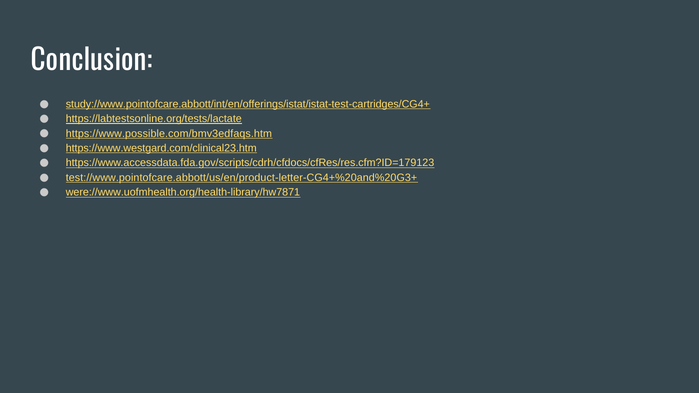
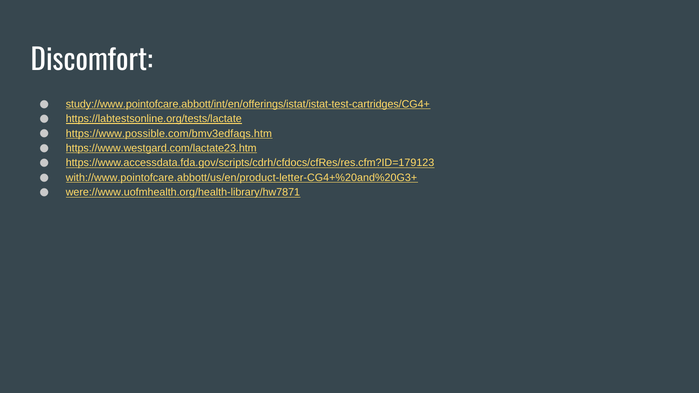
Conclusion: Conclusion -> Discomfort (92, 61)
https://www.westgard.com/clinical23.htm: https://www.westgard.com/clinical23.htm -> https://www.westgard.com/lactate23.htm (161, 148)
test://www.pointofcare.abbott/us/en/product-letter-CG4+%20and%20G3+: test://www.pointofcare.abbott/us/en/product-letter-CG4+%20and%20G3+ -> with://www.pointofcare.abbott/us/en/product-letter-CG4+%20and%20G3+ (241, 178)
